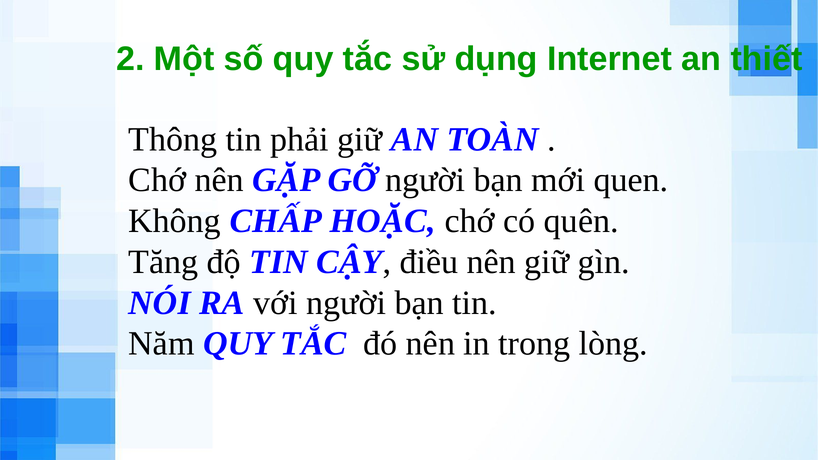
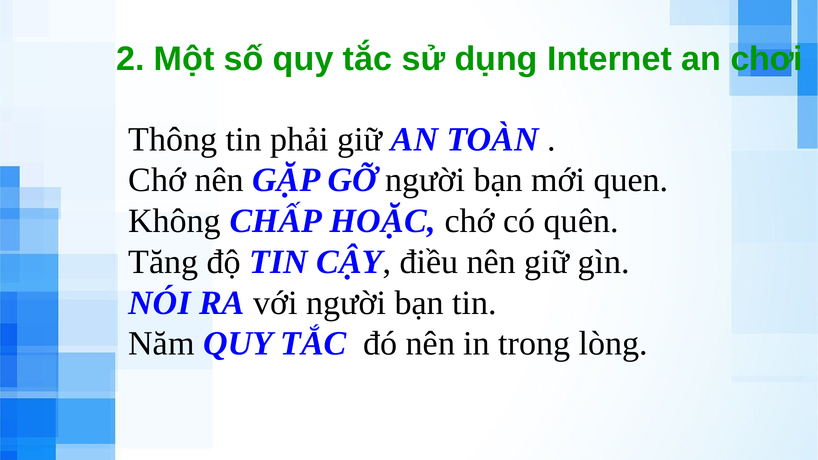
thiết: thiết -> chơi (767, 59)
